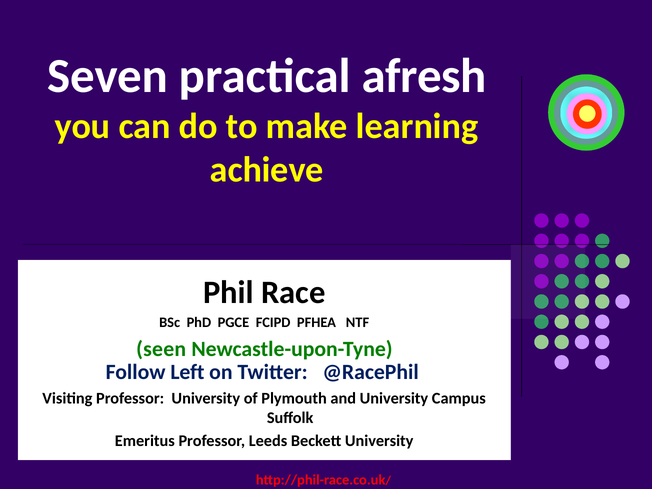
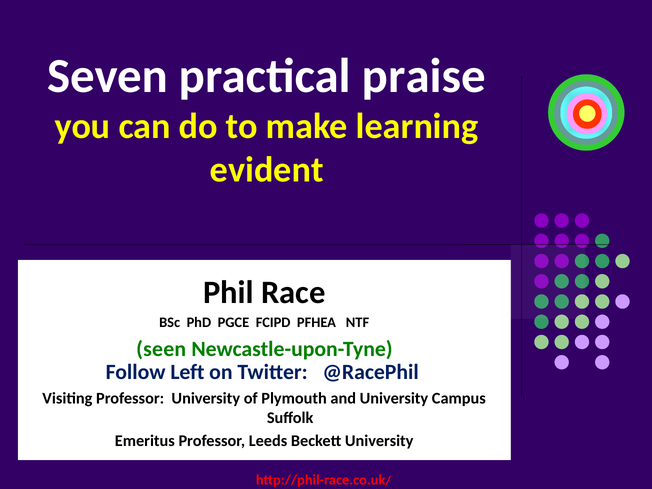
afresh: afresh -> praise (424, 76)
achieve: achieve -> evident (267, 170)
